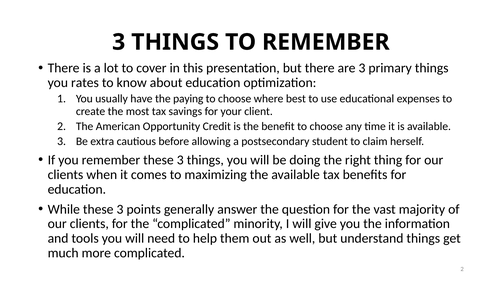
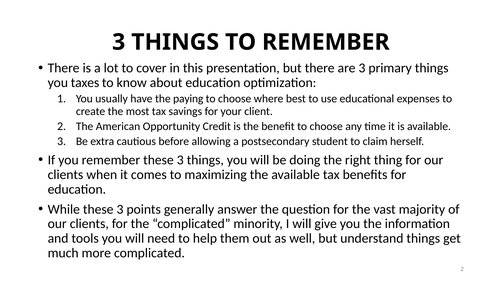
rates: rates -> taxes (85, 83)
